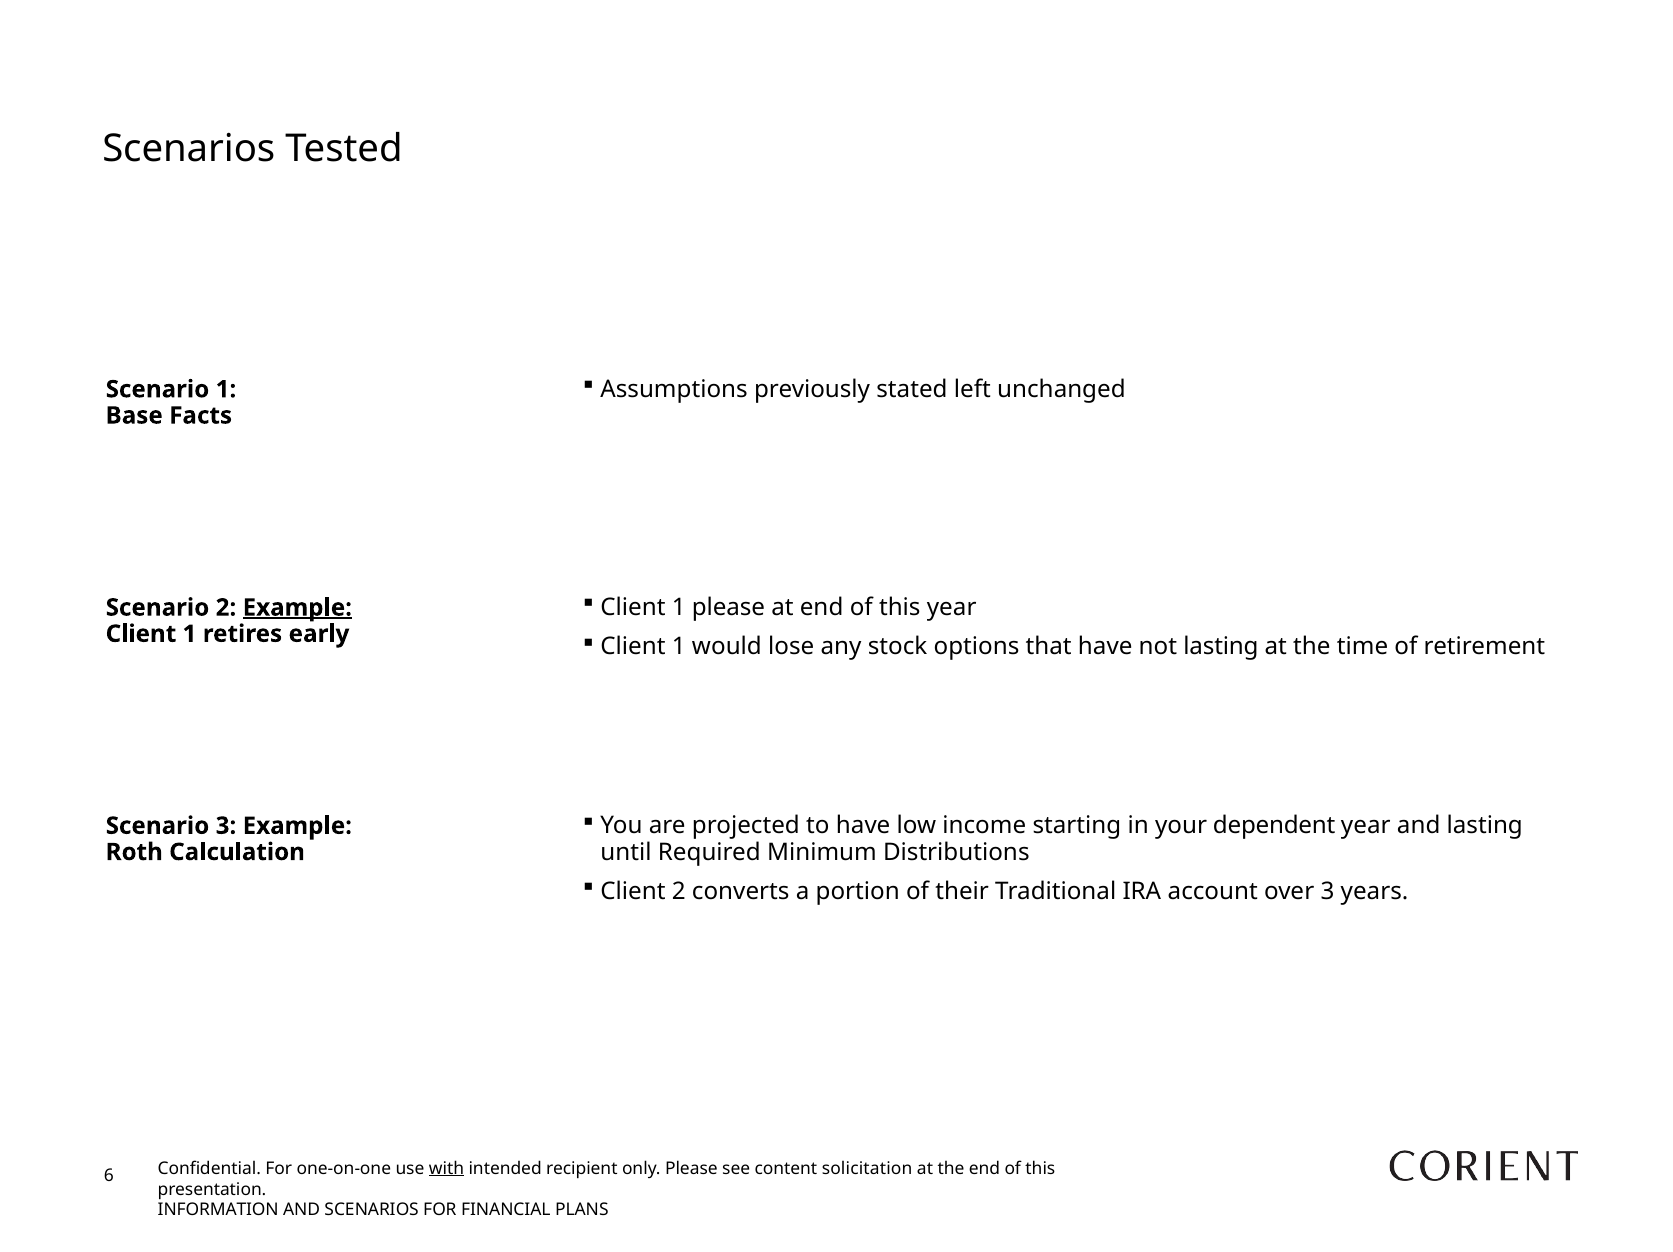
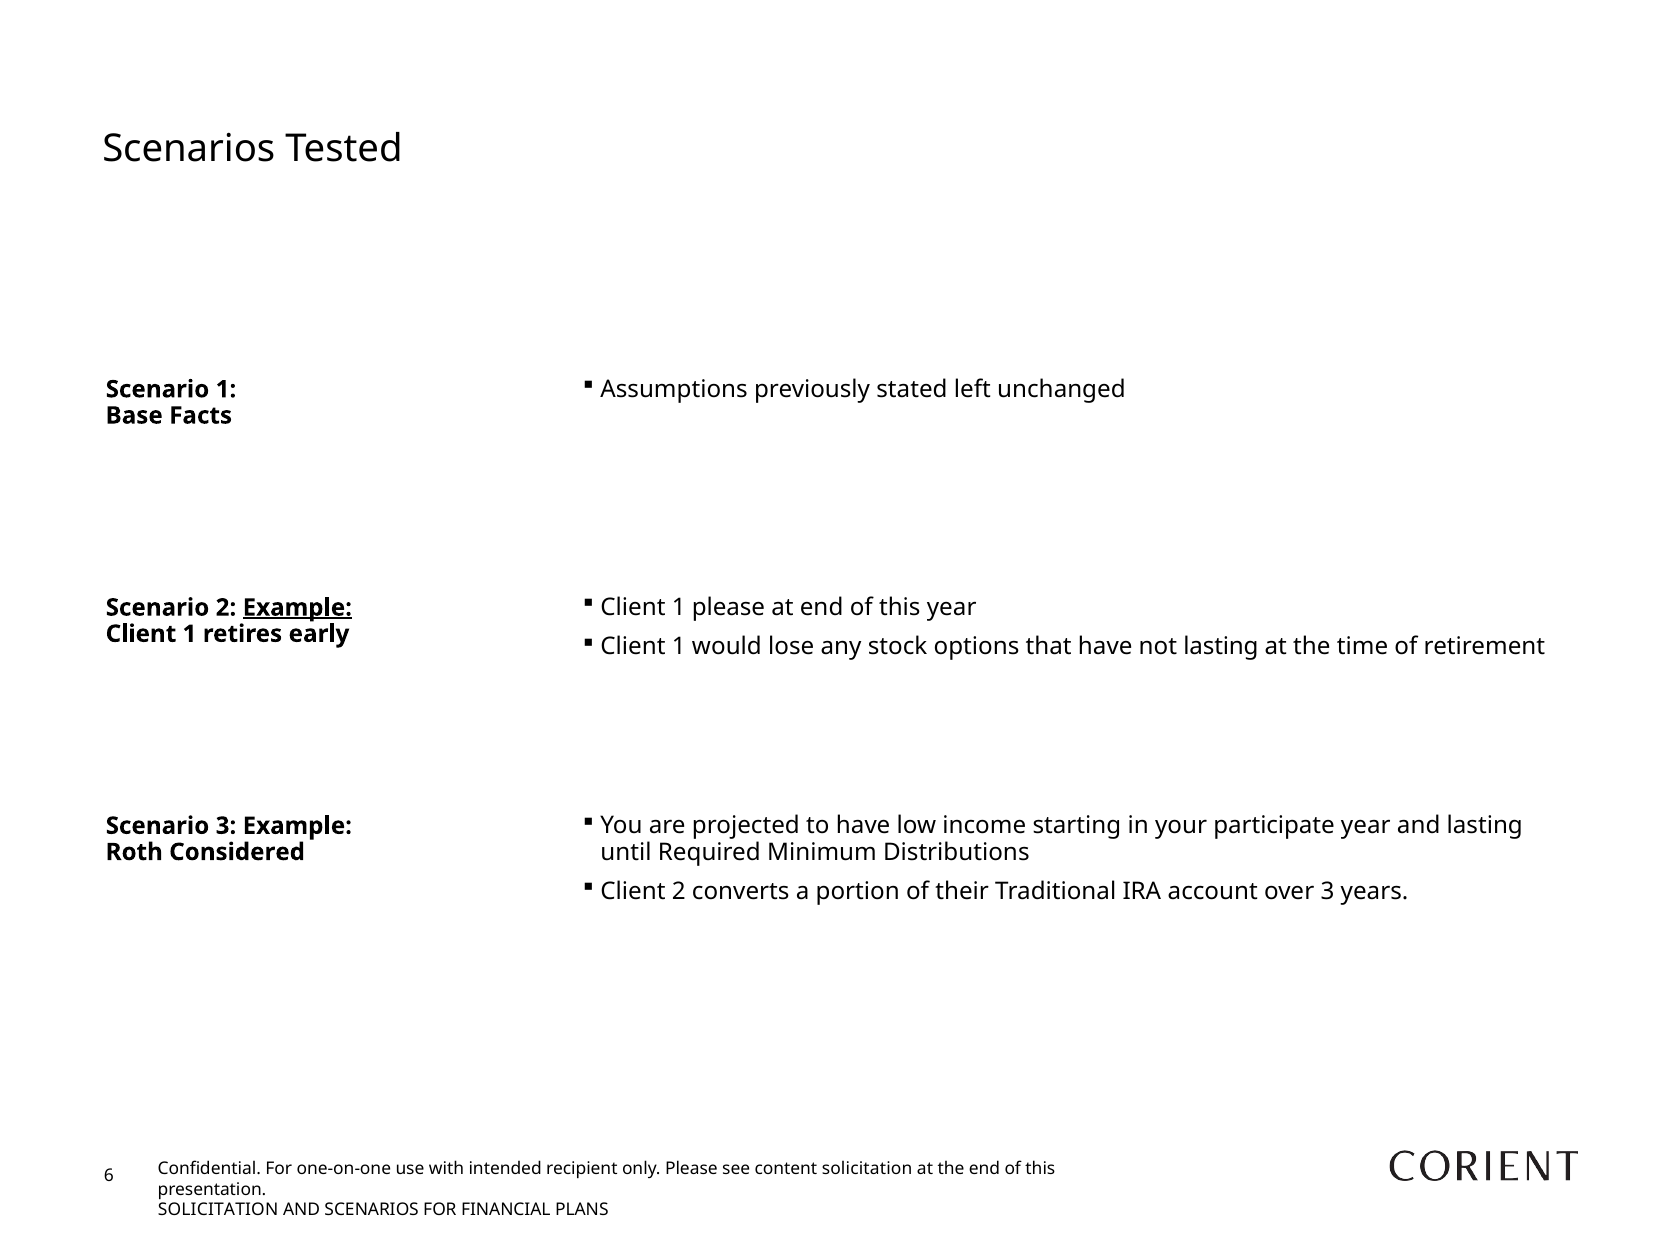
dependent: dependent -> participate (1274, 826)
Calculation: Calculation -> Considered (237, 852)
with underline: present -> none (447, 1169)
INFORMATION: INFORMATION -> SOLICITATION (218, 1210)
